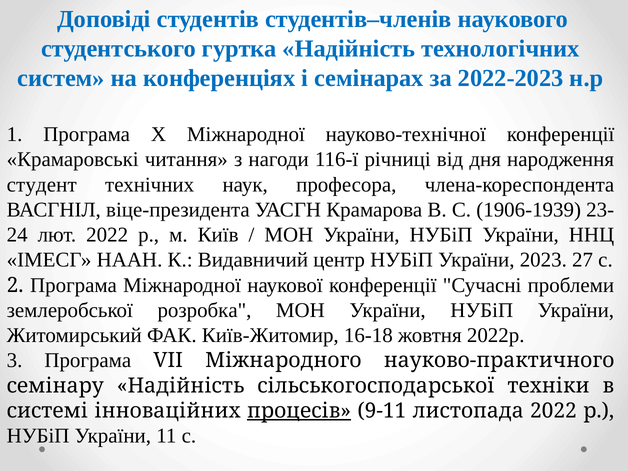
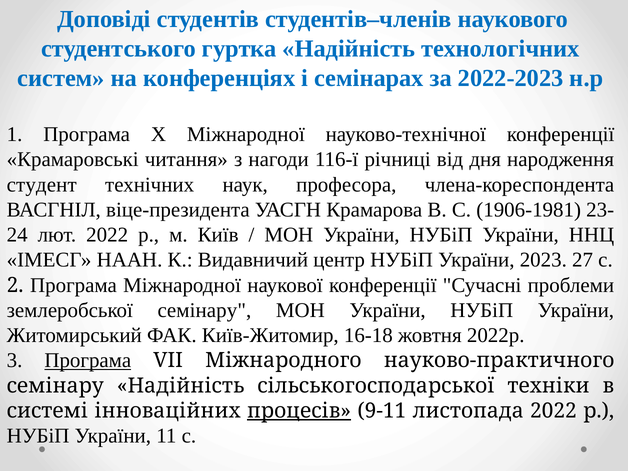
1906-1939: 1906-1939 -> 1906-1981 (529, 210)
землеробської розробка: розробка -> семінару (204, 310)
Програма underline: none -> present (88, 360)
